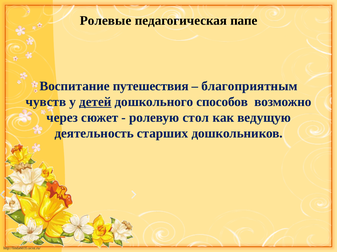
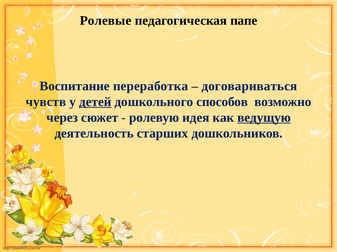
путешествия: путешествия -> переработка (151, 86)
благоприятным: благоприятным -> договариваться (249, 86)
стол: стол -> идея (196, 118)
ведущую underline: none -> present (264, 118)
